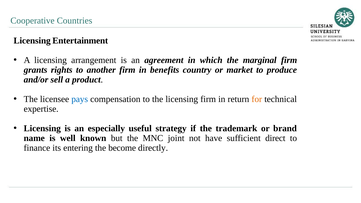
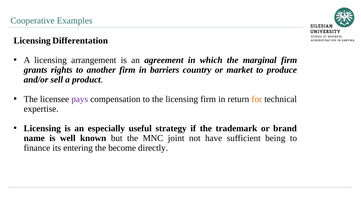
Countries: Countries -> Examples (75, 21)
Entertainment: Entertainment -> Differentation (80, 41)
benefits: benefits -> barriers (165, 70)
pays colour: blue -> purple (80, 99)
direct: direct -> being (275, 138)
